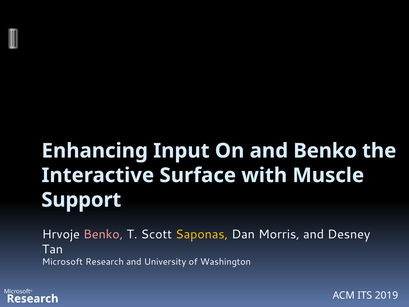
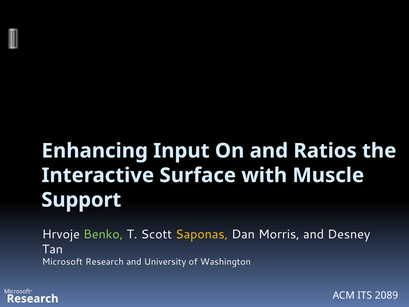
and Benko: Benko -> Ratios (325, 151)
Benko colour: pink -> light green (103, 234)
2019: 2019 -> 2089 (386, 295)
